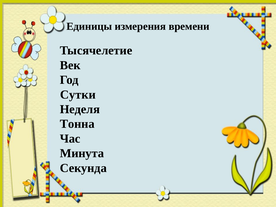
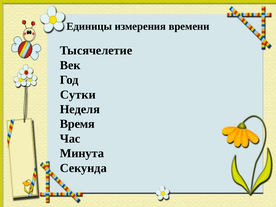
Тонна: Тонна -> Время (77, 124)
